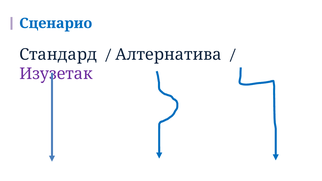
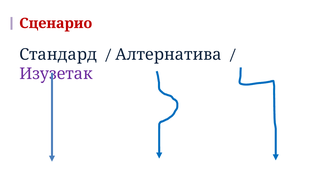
Сценарио colour: blue -> red (56, 23)
